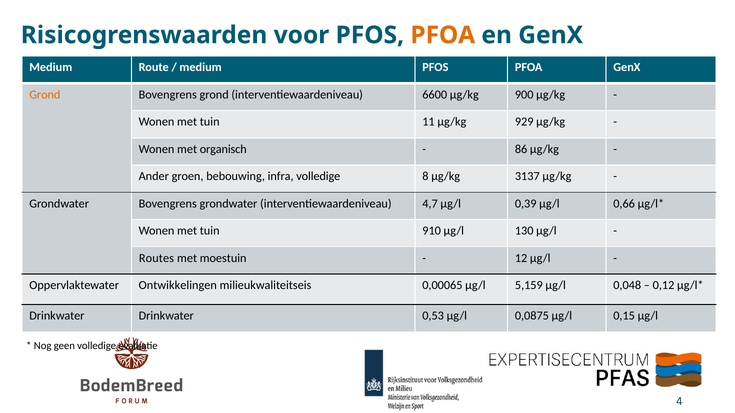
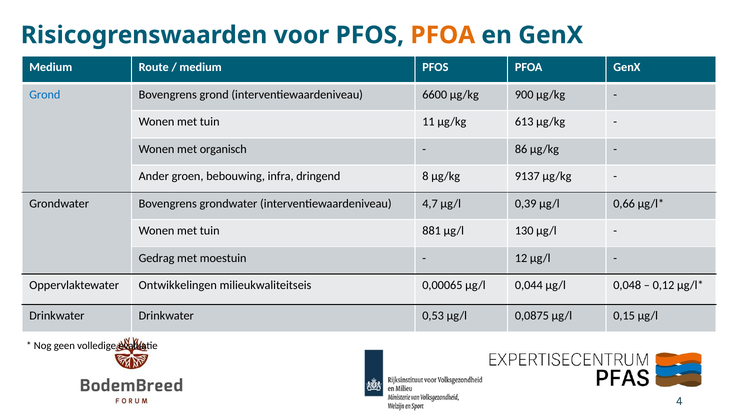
Grond colour: orange -> blue (45, 95)
929: 929 -> 613 (524, 122)
infra volledige: volledige -> dringend (318, 177)
3137: 3137 -> 9137 (527, 177)
910: 910 -> 881 (432, 231)
Routes: Routes -> Gedrag (157, 258)
5,159: 5,159 -> 0,044 (529, 286)
